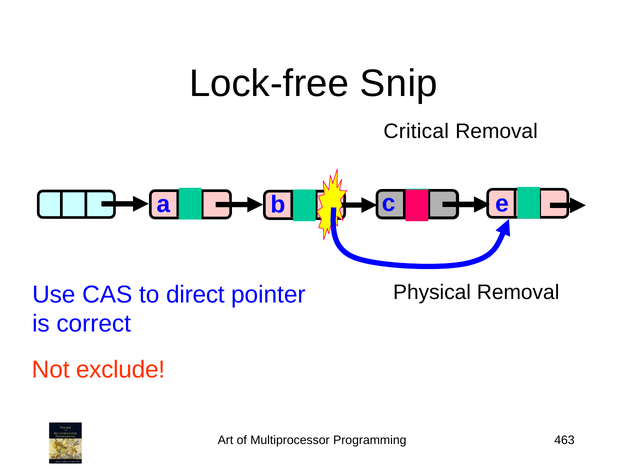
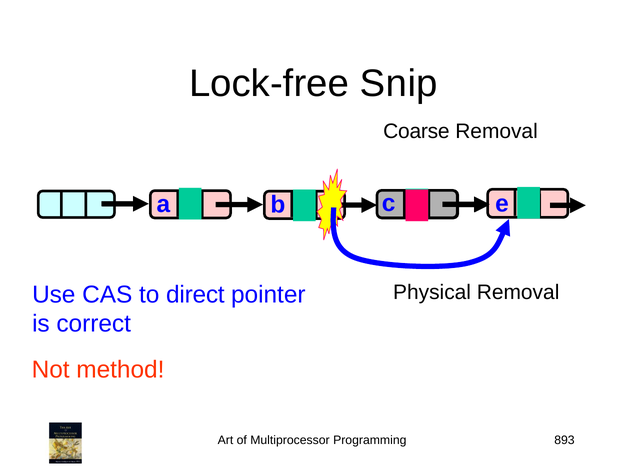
Critical: Critical -> Coarse (416, 131)
exclude: exclude -> method (120, 370)
463: 463 -> 893 (564, 440)
